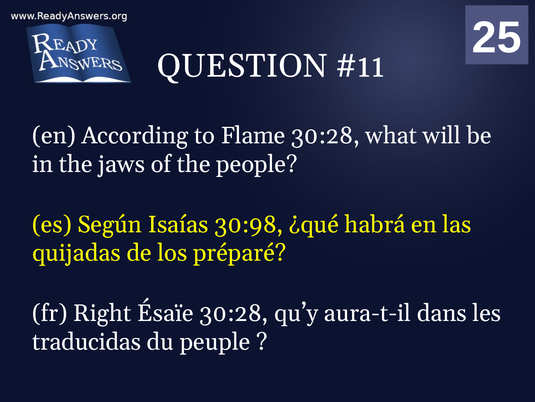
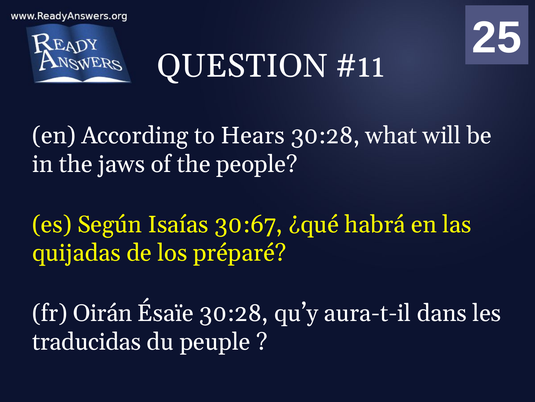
Flame: Flame -> Hears (253, 135)
30:98: 30:98 -> 30:67 (249, 224)
Right: Right -> Oirán (102, 313)
